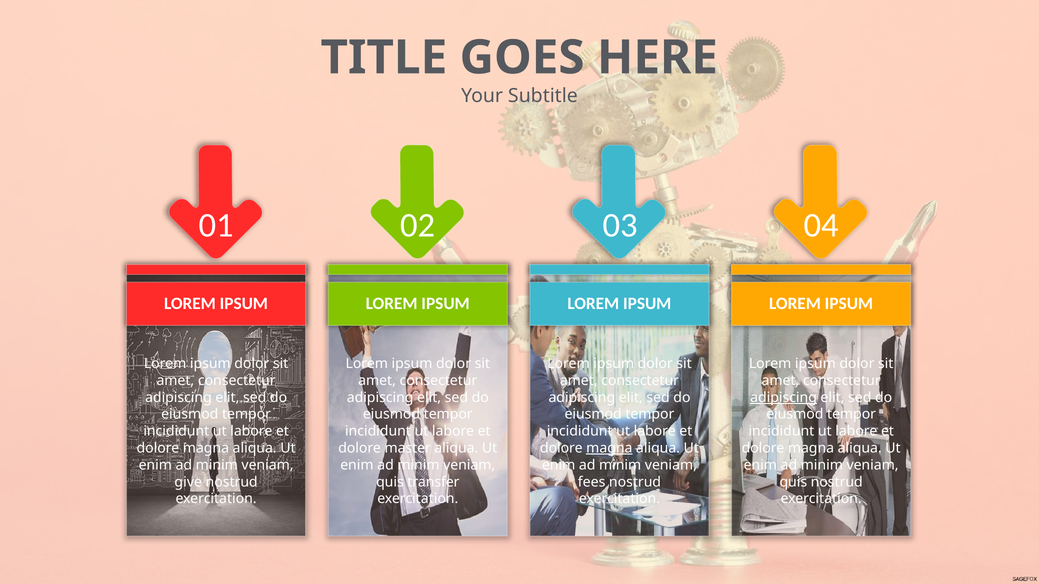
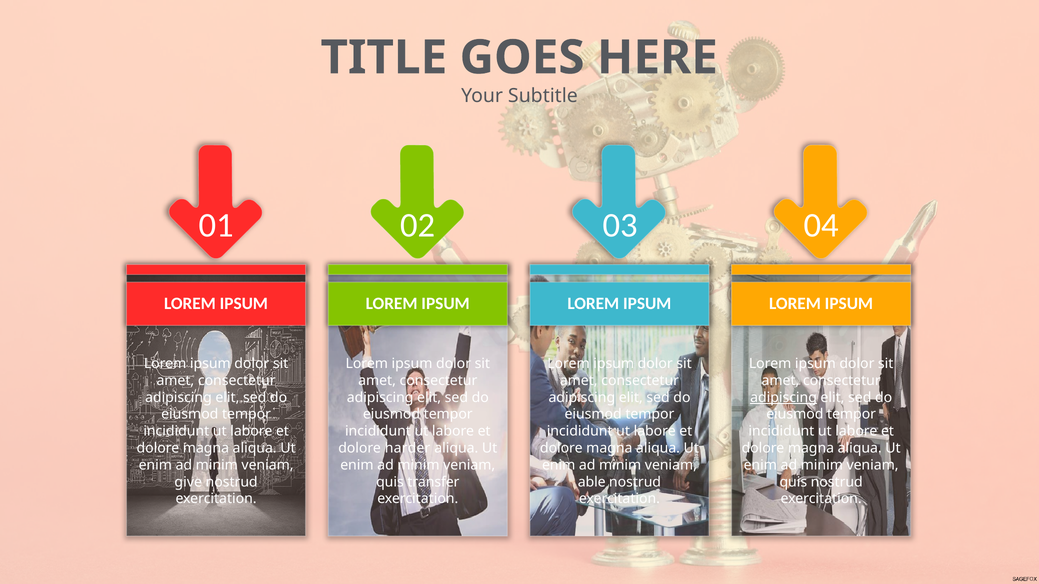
master: master -> harder (408, 448)
magna underline: present -> none (609, 448)
fees: fees -> able (592, 482)
